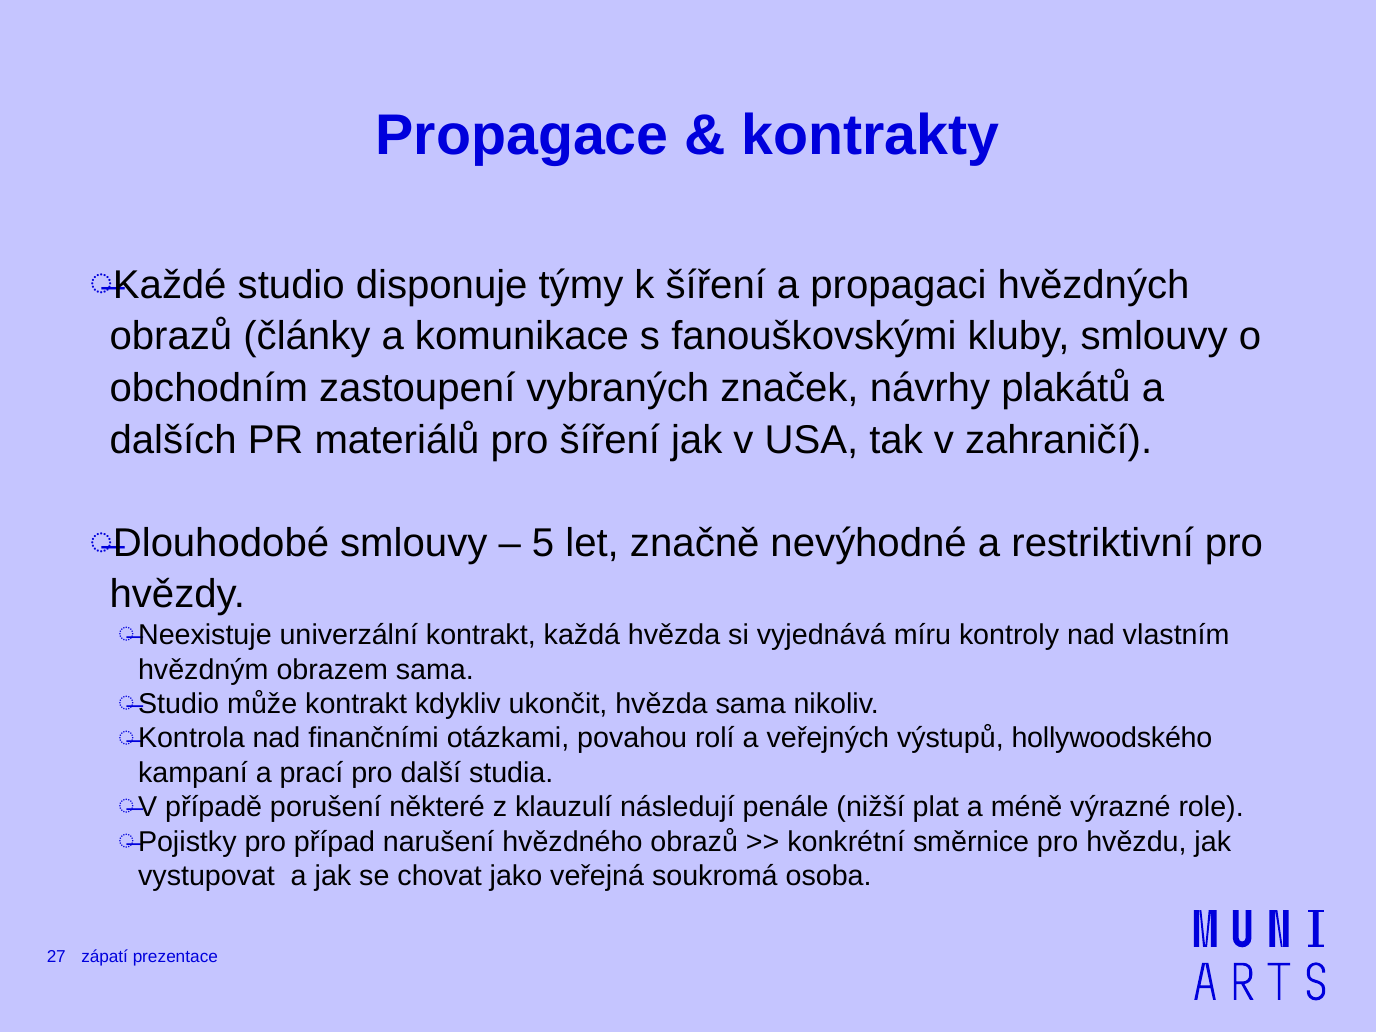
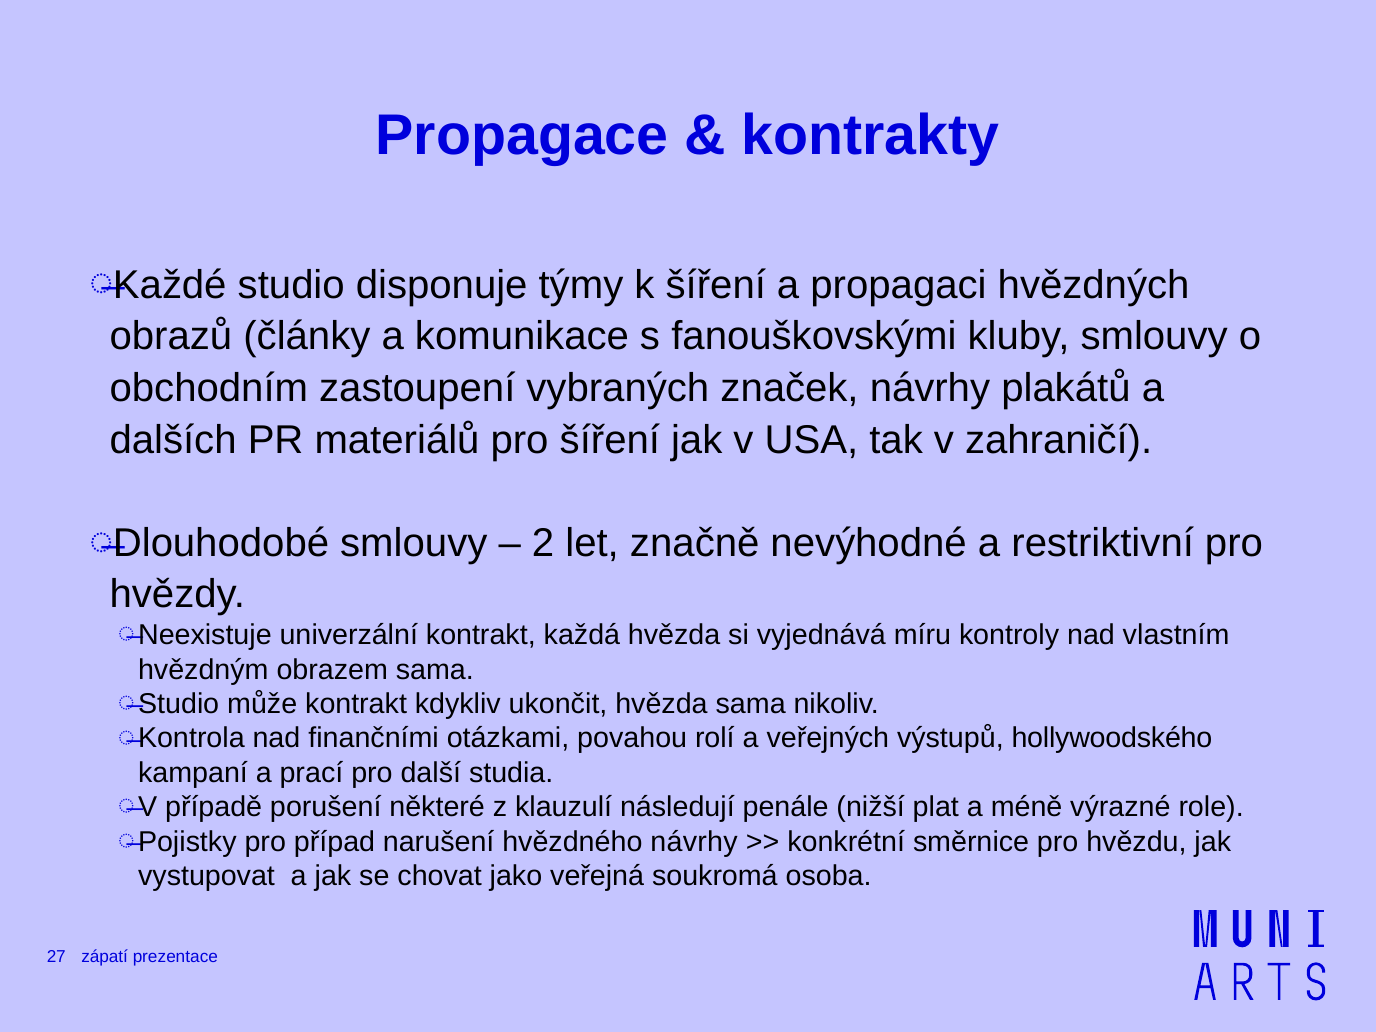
5: 5 -> 2 (543, 543)
hvězdného obrazů: obrazů -> návrhy (694, 842)
